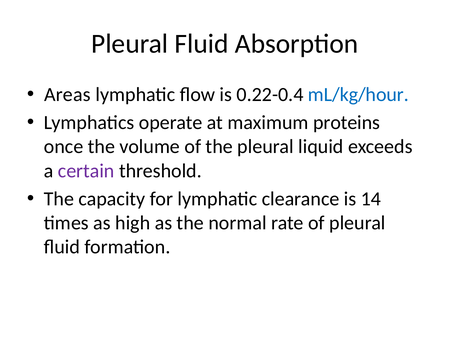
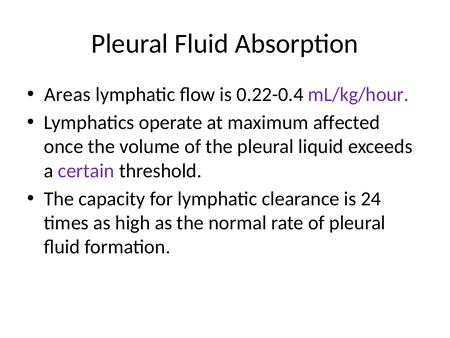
mL/kg/hour colour: blue -> purple (358, 94)
proteins: proteins -> affected (347, 122)
14: 14 -> 24 (371, 199)
